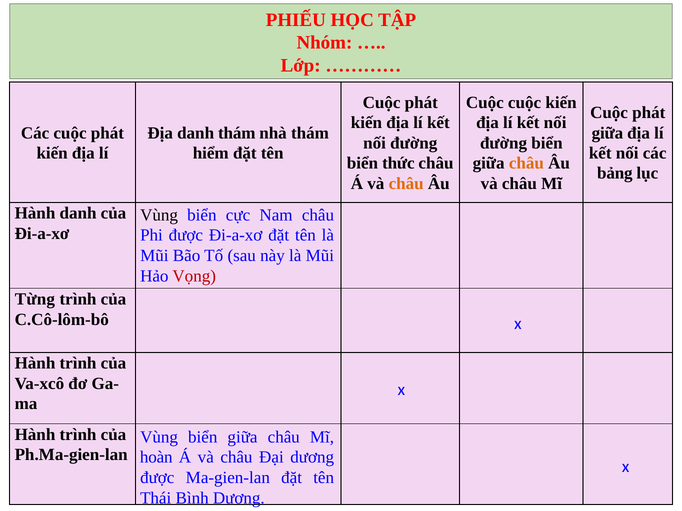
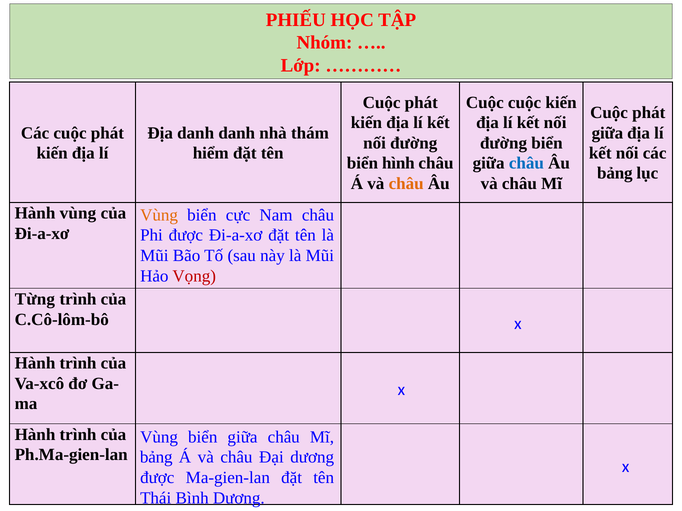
danh thám: thám -> danh (237, 133)
thức: thức -> hình (398, 163)
châu colour: orange -> blue (526, 163)
Hành danh: danh -> vùng (78, 214)
Vùng colour: black -> orange (159, 215)
hoàn: hoàn -> bảng (156, 458)
